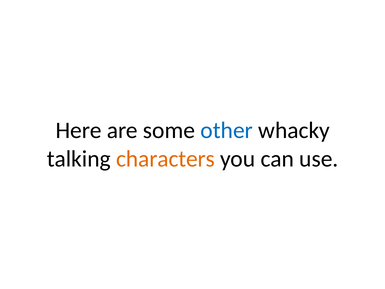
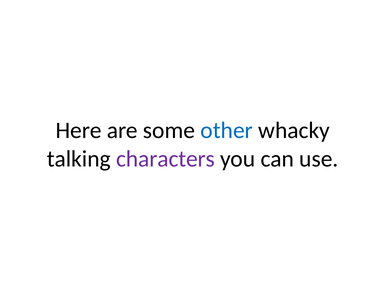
characters colour: orange -> purple (165, 159)
